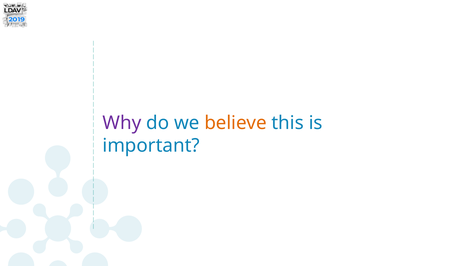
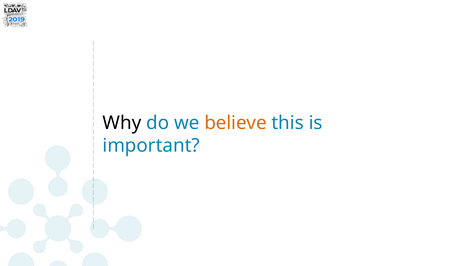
Why colour: purple -> black (122, 123)
